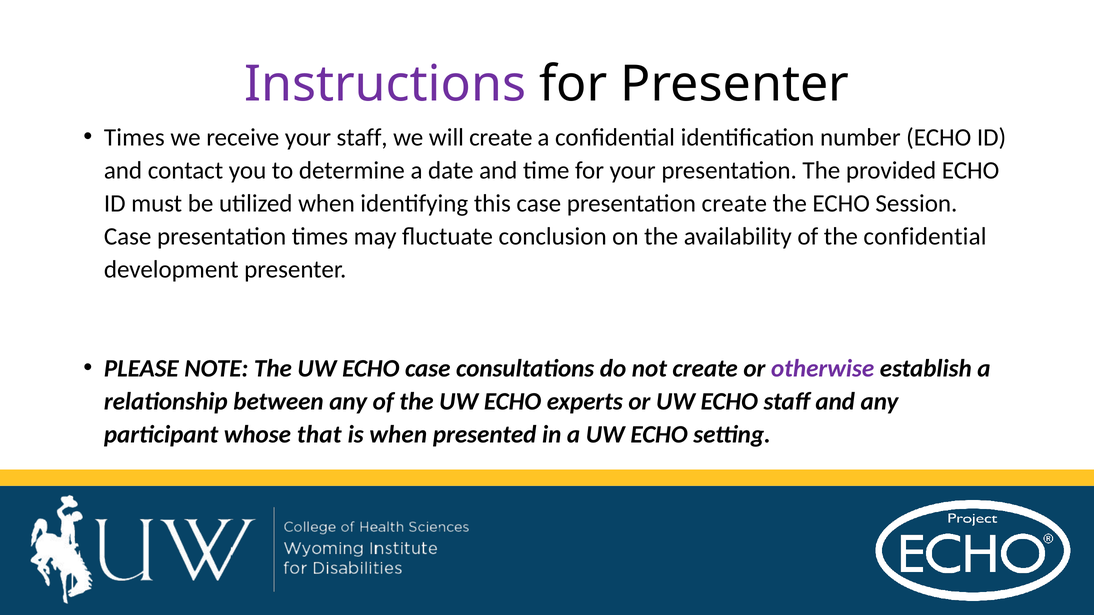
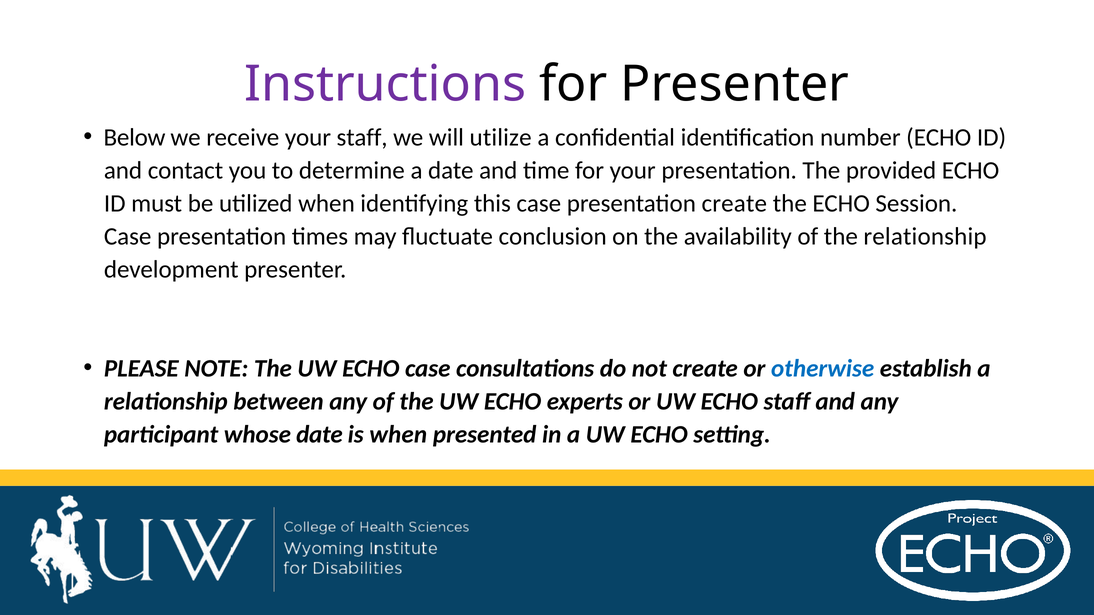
Times: Times -> Below (135, 137)
will create: create -> utilize (501, 137)
the confidential: confidential -> relationship (925, 237)
otherwise colour: purple -> blue (823, 369)
whose that: that -> date (319, 435)
